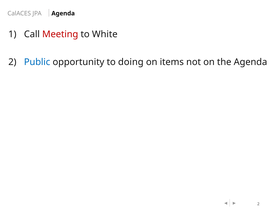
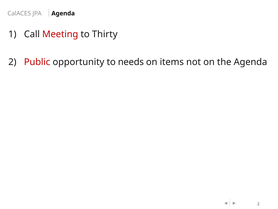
White: White -> Thirty (105, 34)
Public colour: blue -> red (37, 62)
doing: doing -> needs (131, 62)
